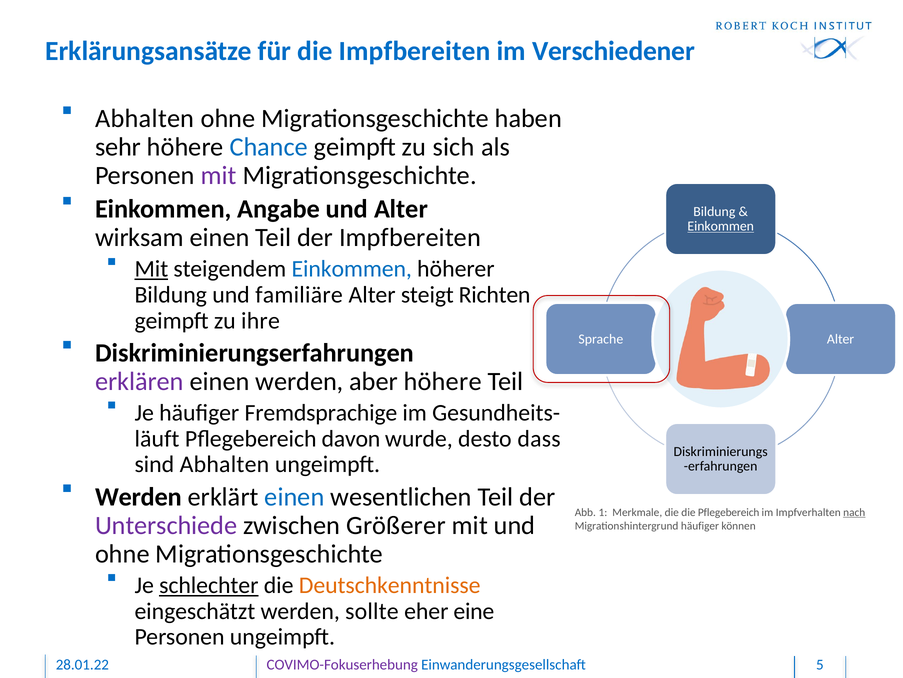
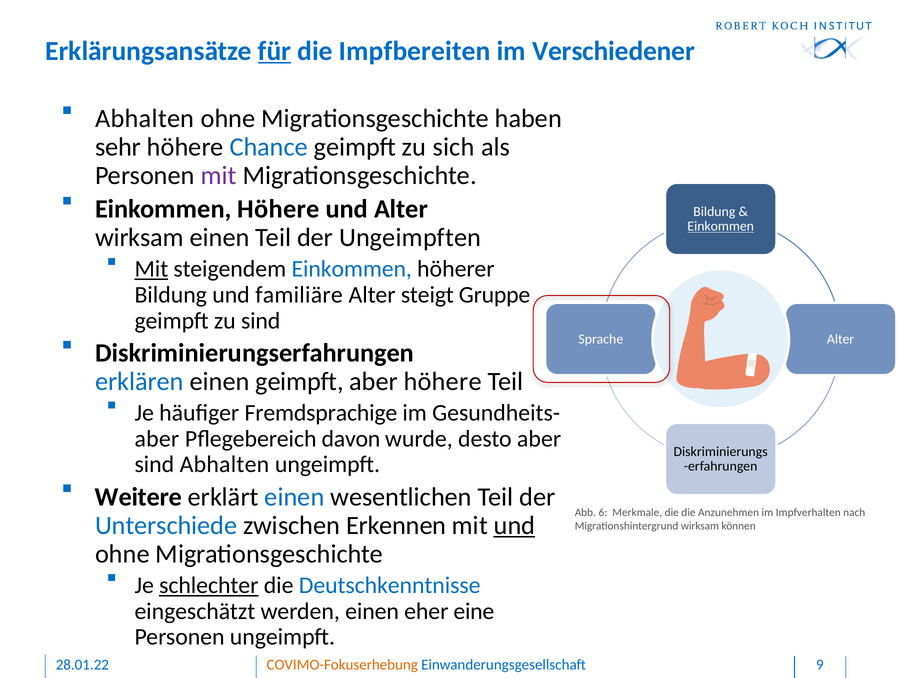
für underline: none -> present (275, 51)
Einkommen Angabe: Angabe -> Höhere (278, 209)
der Impfbereiten: Impfbereiten -> Ungeimpften (410, 237)
Richten: Richten -> Gruppe (495, 295)
zu ihre: ihre -> sind (261, 320)
erklären colour: purple -> blue (139, 381)
einen werden: werden -> geimpft (300, 381)
läuft: läuft -> aber (157, 438)
desto dass: dass -> aber (539, 438)
Werden: Werden -> Weitere (138, 496)
1: 1 -> 6 (603, 512)
die Pflegebereich: Pflegebereich -> Anzunehmen (729, 512)
nach underline: present -> none (854, 512)
Unterschiede colour: purple -> blue (166, 525)
Größerer: Größerer -> Erkennen (396, 525)
und underline: none -> present (514, 525)
Migrationshintergrund häufiger: häufiger -> wirksam (700, 525)
Deutschkenntnisse colour: orange -> blue (390, 585)
werden sollte: sollte -> einen (372, 611)
COVIMO-Fokuserhebung colour: purple -> orange (342, 664)
5: 5 -> 9 (820, 664)
